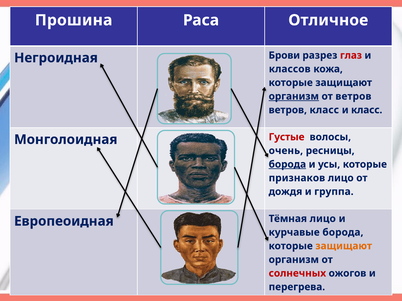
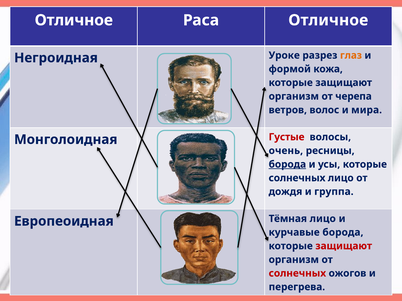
Прошина: Прошина -> Отличное (74, 20)
Брови: Брови -> Уроке (284, 55)
глаз colour: red -> orange (351, 55)
классов: классов -> формой (290, 69)
организм underline: present -> none (294, 96)
от ветров: ветров -> черепа (353, 96)
ветров класс: класс -> волос (324, 110)
и класс: класс -> мира (367, 110)
признаков: признаков -> солнечных (297, 178)
защищают colour: orange -> red (344, 246)
